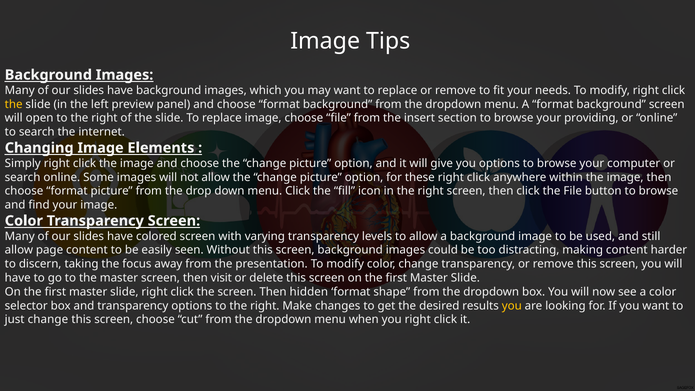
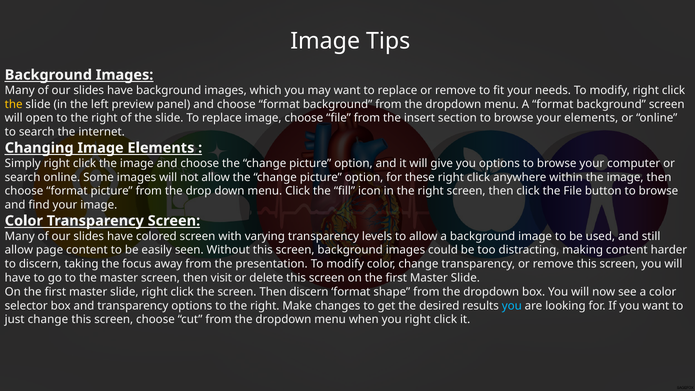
your providing: providing -> elements (591, 118)
Then hidden: hidden -> discern (309, 292)
you colour: yellow -> light blue (512, 306)
